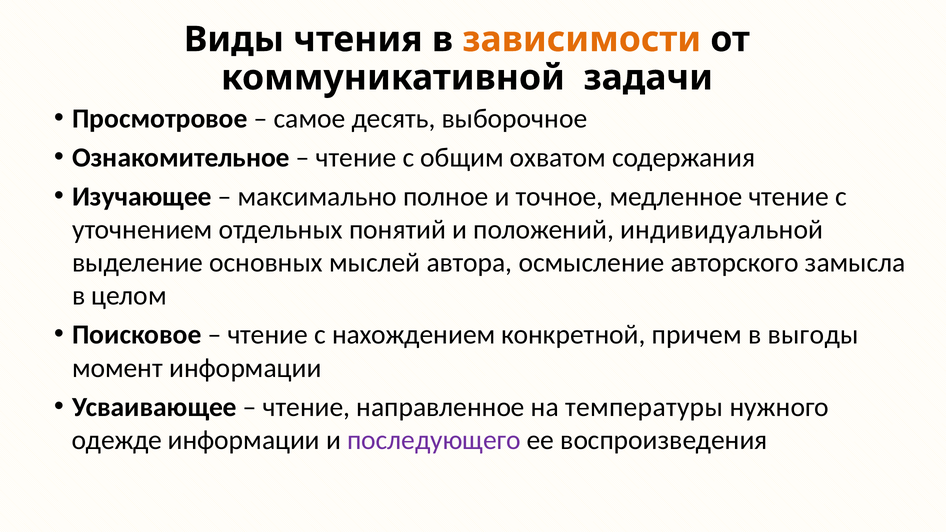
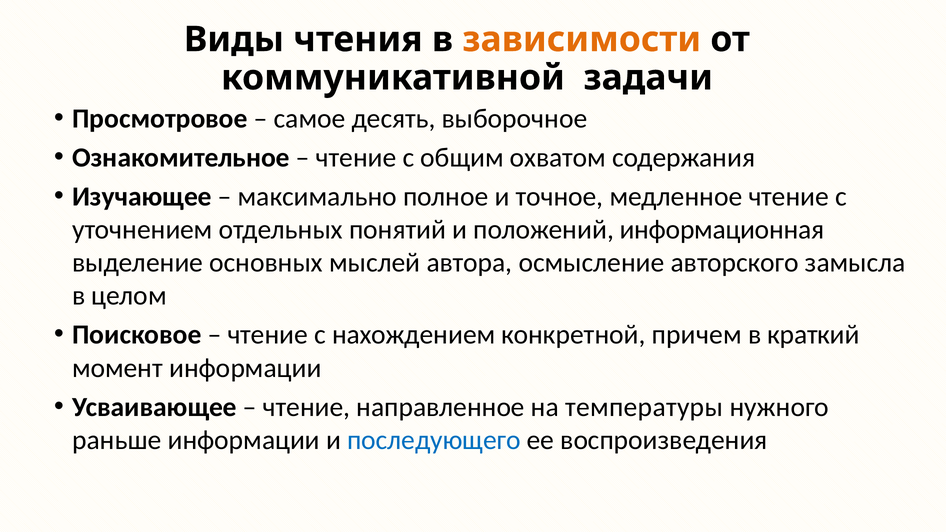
индивидуальной: индивидуальной -> информационная (722, 230)
выгоды: выгоды -> краткий (813, 335)
одежде: одежде -> раньше (117, 440)
последующего colour: purple -> blue (434, 440)
